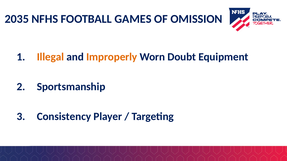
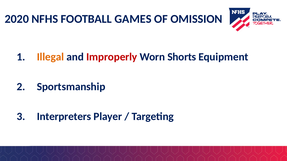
2035: 2035 -> 2020 (17, 19)
Improperly colour: orange -> red (112, 57)
Doubt: Doubt -> Shorts (182, 57)
Consistency: Consistency -> Interpreters (64, 117)
